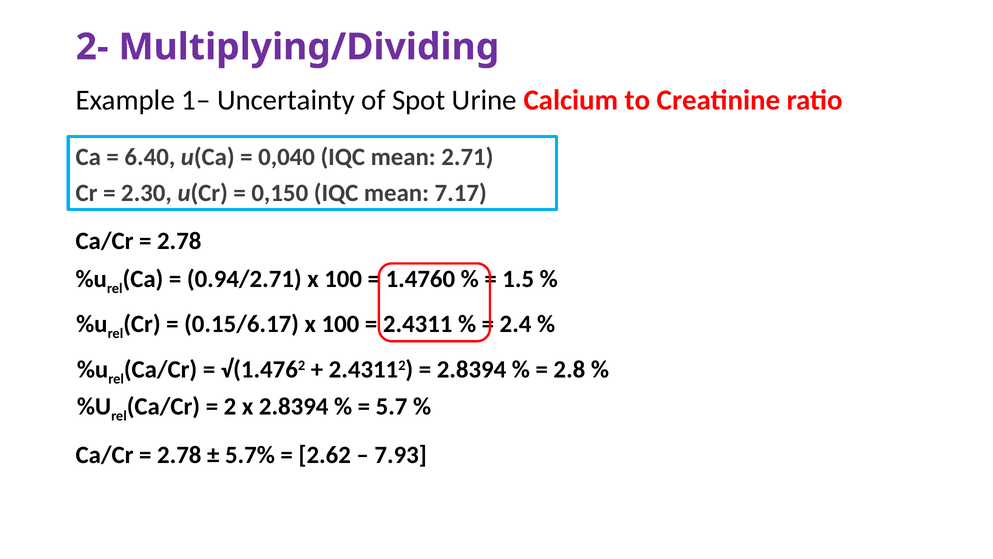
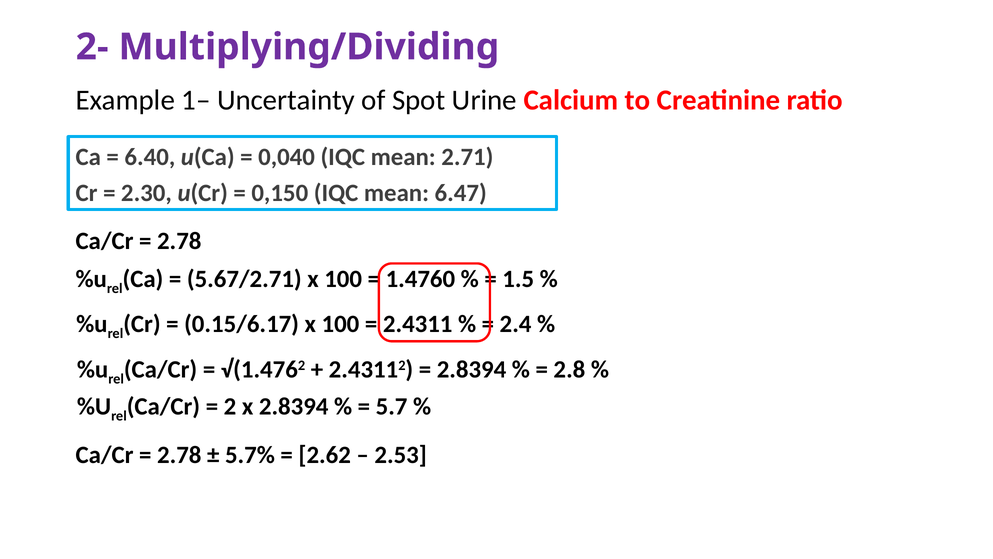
7.17: 7.17 -> 6.47 (461, 193)
0.94/2.71: 0.94/2.71 -> 5.67/2.71 (244, 279)
7.93: 7.93 -> 2.53 (401, 455)
